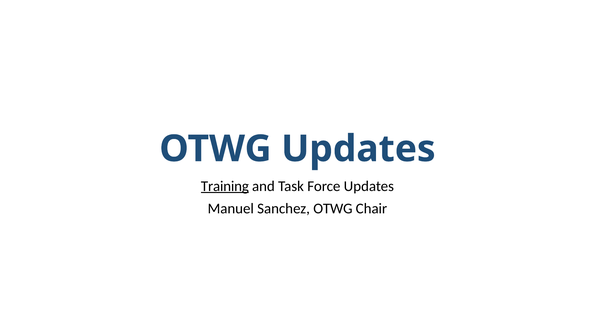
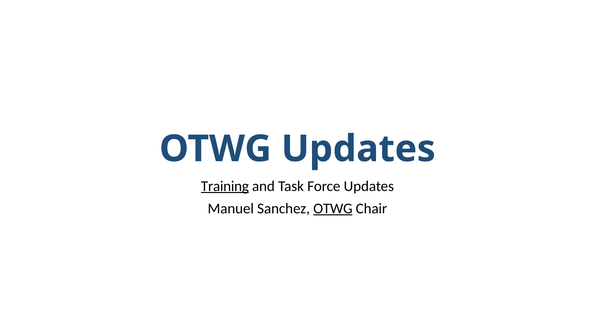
OTWG underline: none -> present (333, 208)
